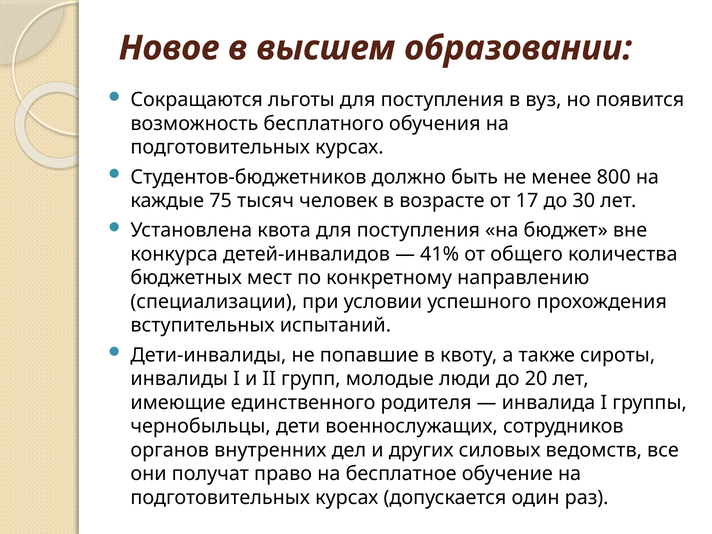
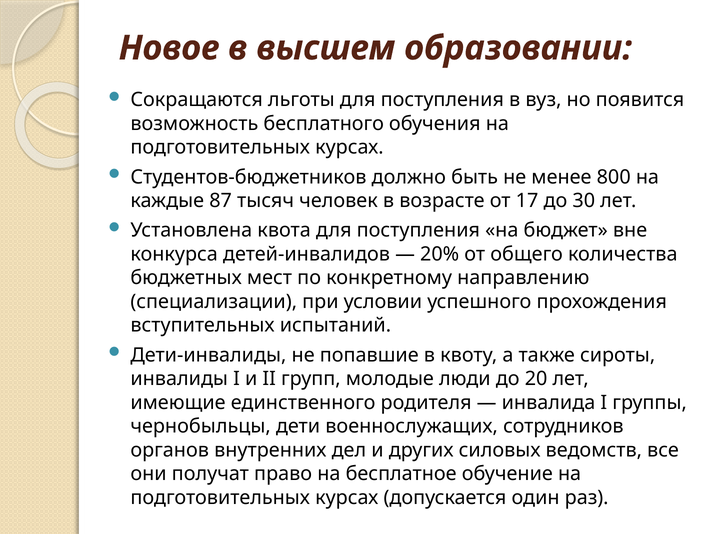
75: 75 -> 87 (221, 201)
41%: 41% -> 20% (440, 254)
